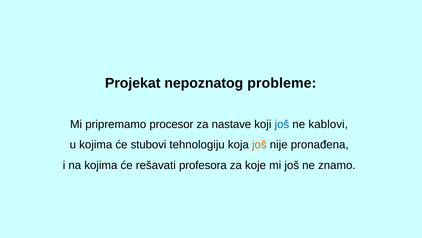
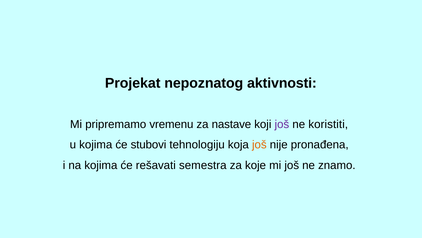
probleme: probleme -> aktivnosti (282, 83)
procesor: procesor -> vremenu (171, 124)
još colour: blue -> purple (282, 124)
kablovi: kablovi -> koristiti (328, 124)
profesora: profesora -> semestra (203, 165)
